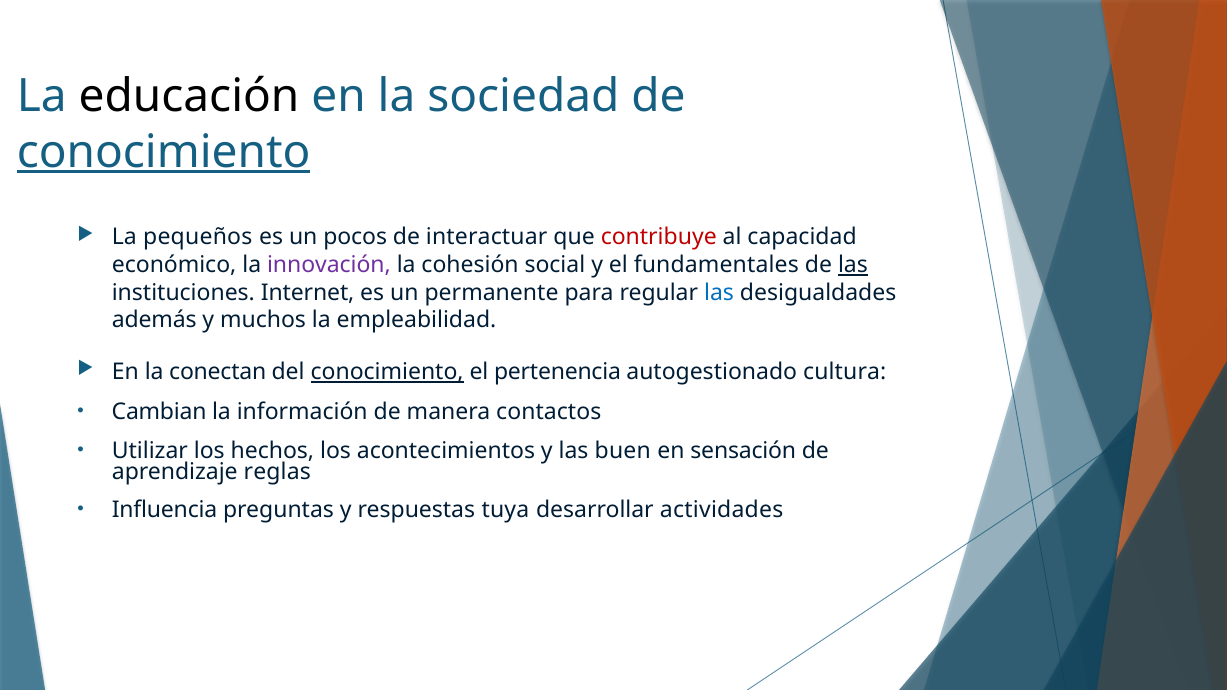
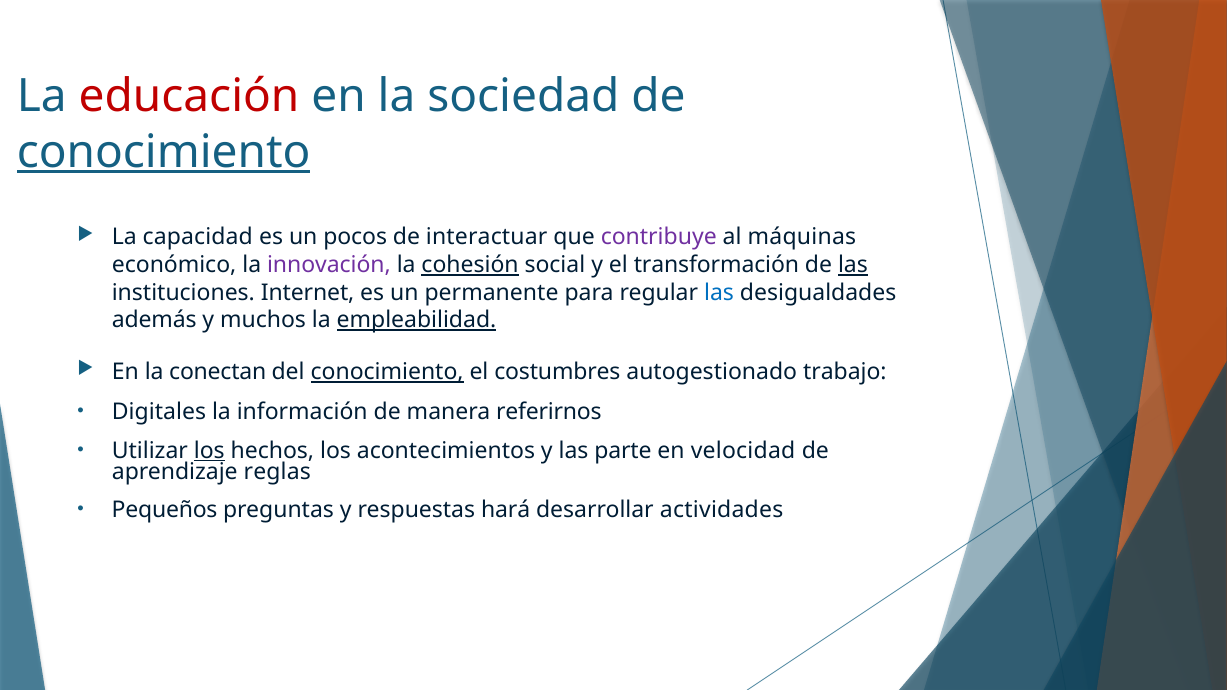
educación colour: black -> red (189, 97)
pequeños: pequeños -> capacidad (198, 237)
contribuye colour: red -> purple (659, 237)
capacidad: capacidad -> máquinas (802, 237)
cohesión underline: none -> present (470, 265)
fundamentales: fundamentales -> transformación (716, 265)
empleabilidad underline: none -> present (416, 320)
pertenencia: pertenencia -> costumbres (557, 372)
cultura: cultura -> trabajo (845, 372)
Cambian: Cambian -> Digitales (159, 412)
contactos: contactos -> referirnos (549, 412)
los underline: none -> present (209, 451)
buen: buen -> parte (623, 451)
sensación: sensación -> velocidad (743, 451)
Influencia: Influencia -> Pequeños (165, 510)
tuya: tuya -> hará (506, 510)
